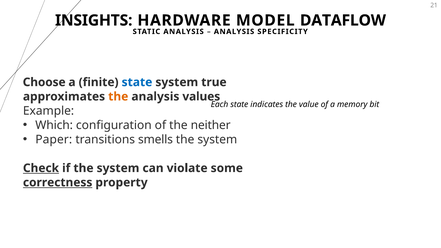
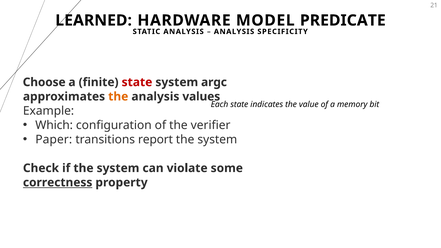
INSIGHTS: INSIGHTS -> LEARNED (94, 20)
DATAFLOW: DATAFLOW -> PREDICATE (343, 20)
state colour: blue -> red (137, 82)
true: true -> argc (214, 82)
neither: neither -> verifier (211, 125)
smells: smells -> report (156, 140)
Check underline: present -> none (41, 168)
